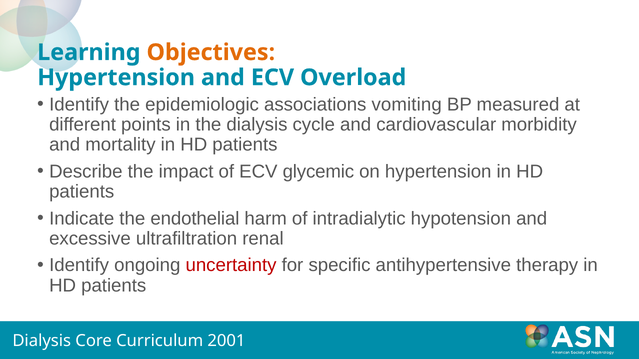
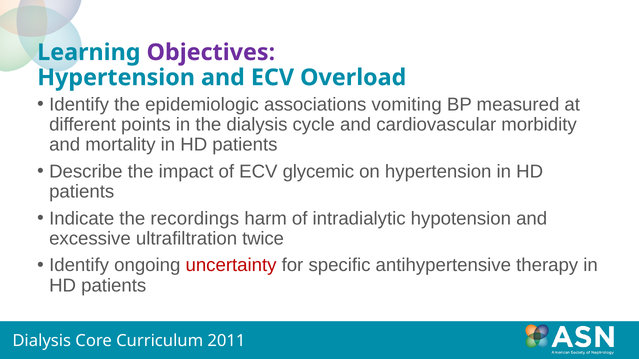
Objectives colour: orange -> purple (211, 52)
endothelial: endothelial -> recordings (195, 219)
renal: renal -> twice (263, 239)
2001: 2001 -> 2011 (226, 341)
